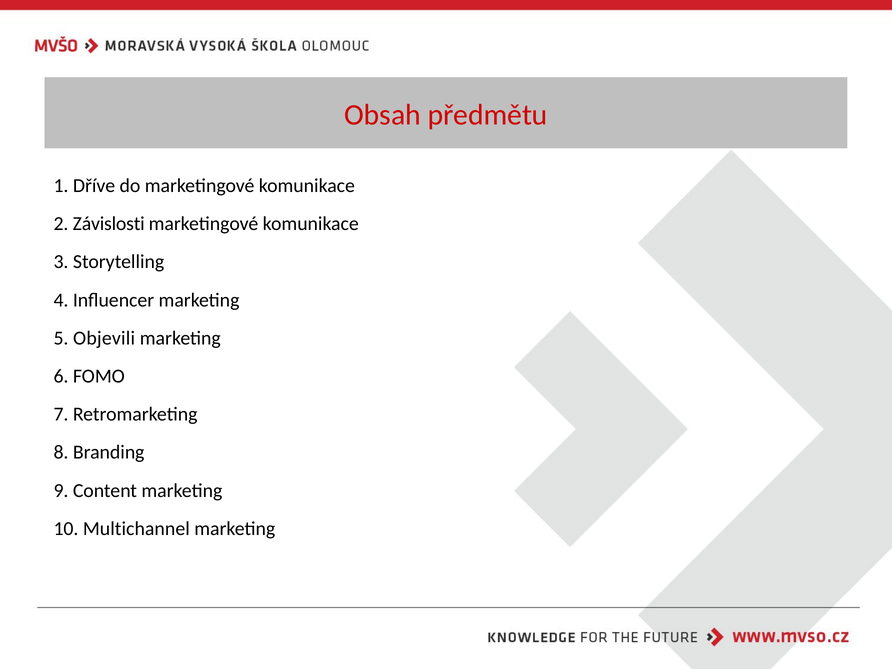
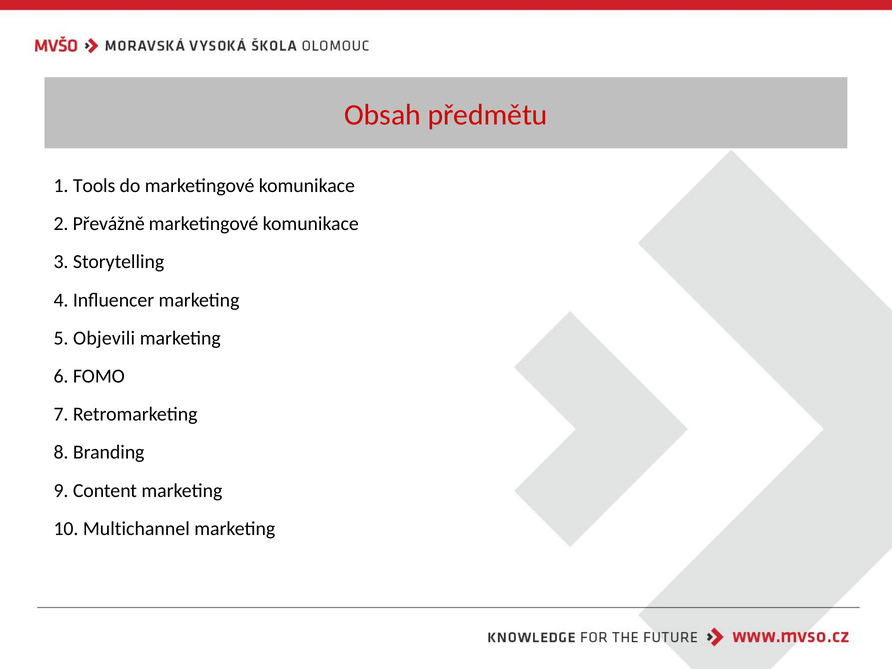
Dříve: Dříve -> Tools (94, 186)
Závislosti: Závislosti -> Převážně (109, 224)
